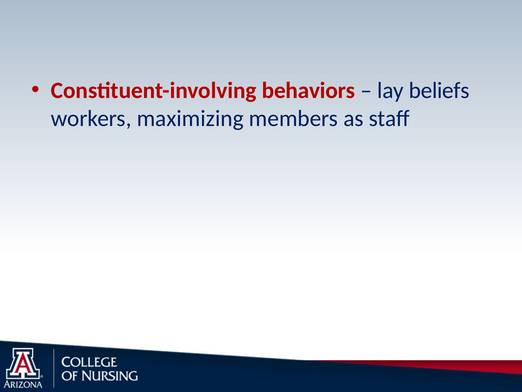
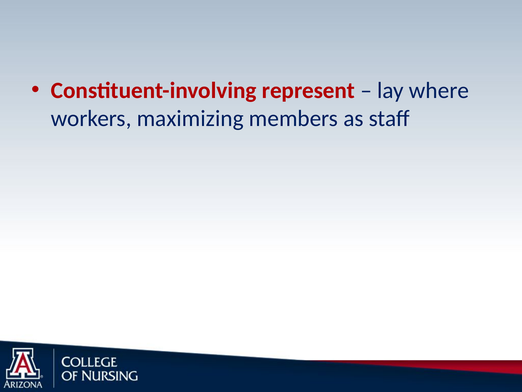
behaviors: behaviors -> represent (308, 90)
beliefs: beliefs -> where (439, 90)
